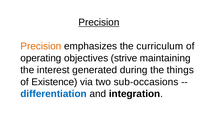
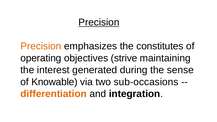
curriculum: curriculum -> constitutes (160, 46)
things: things -> sense (180, 70)
Existence: Existence -> Knowable (54, 82)
differentiation colour: blue -> orange (54, 94)
